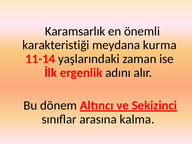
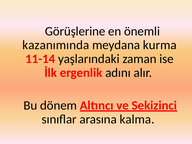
Karamsarlık: Karamsarlık -> Görüşlerine (75, 31)
karakteristiği: karakteristiği -> kazanımında (56, 45)
